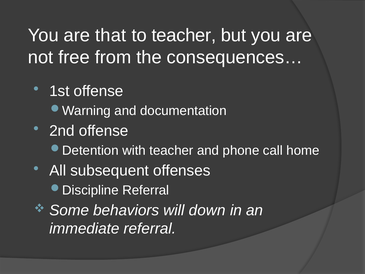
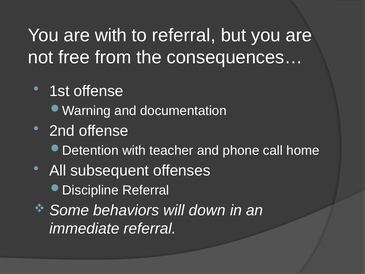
are that: that -> with (111, 35)
to teacher: teacher -> referral (184, 35)
